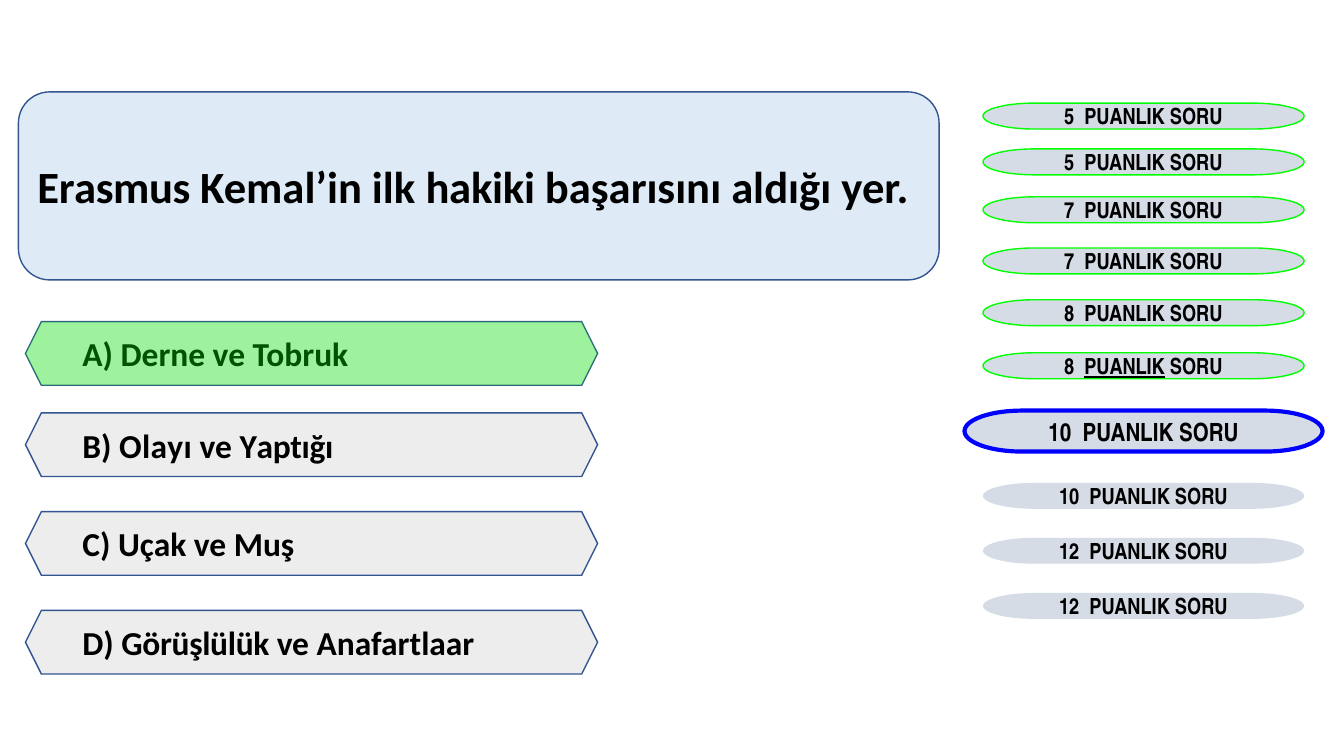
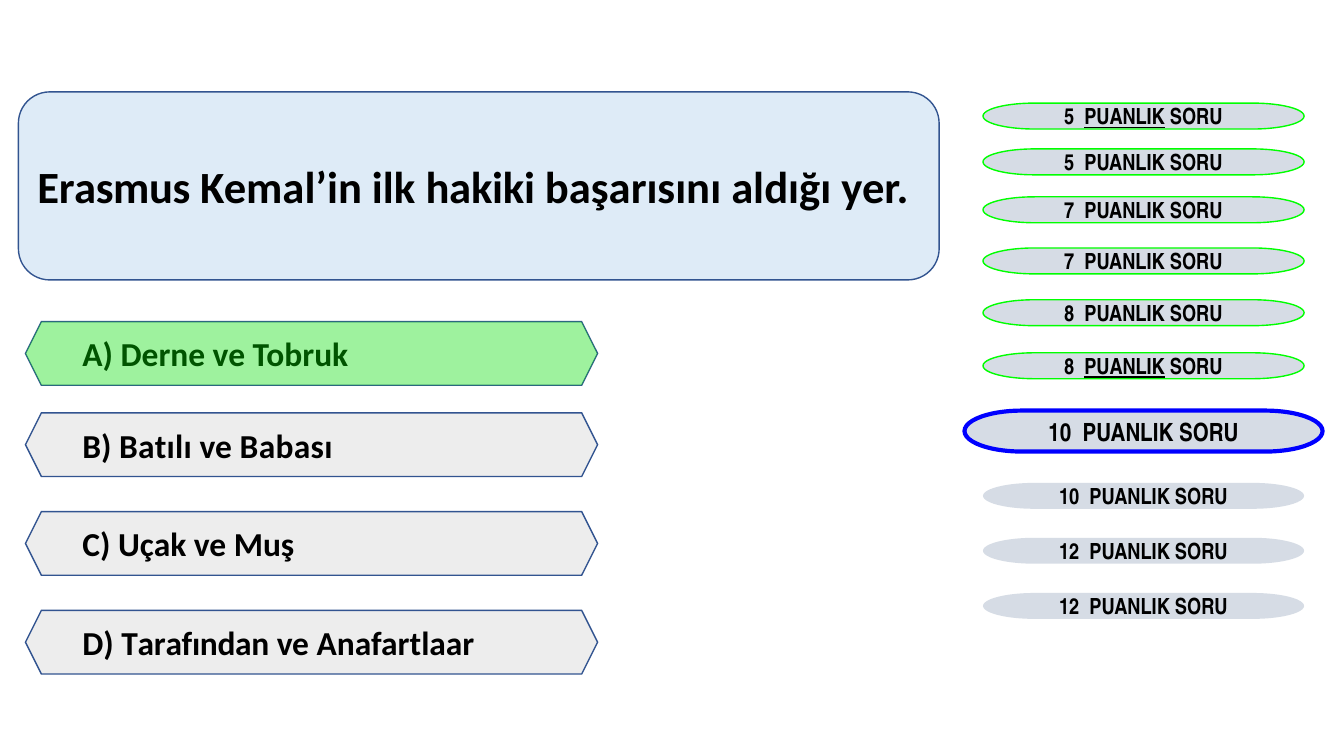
PUANLIK underline: none -> present (1125, 118)
Olayı: Olayı -> Batılı (155, 447)
Yaptığı: Yaptığı -> Babası (286, 447)
Görüşlülük: Görüşlülük -> Tarafından (195, 645)
